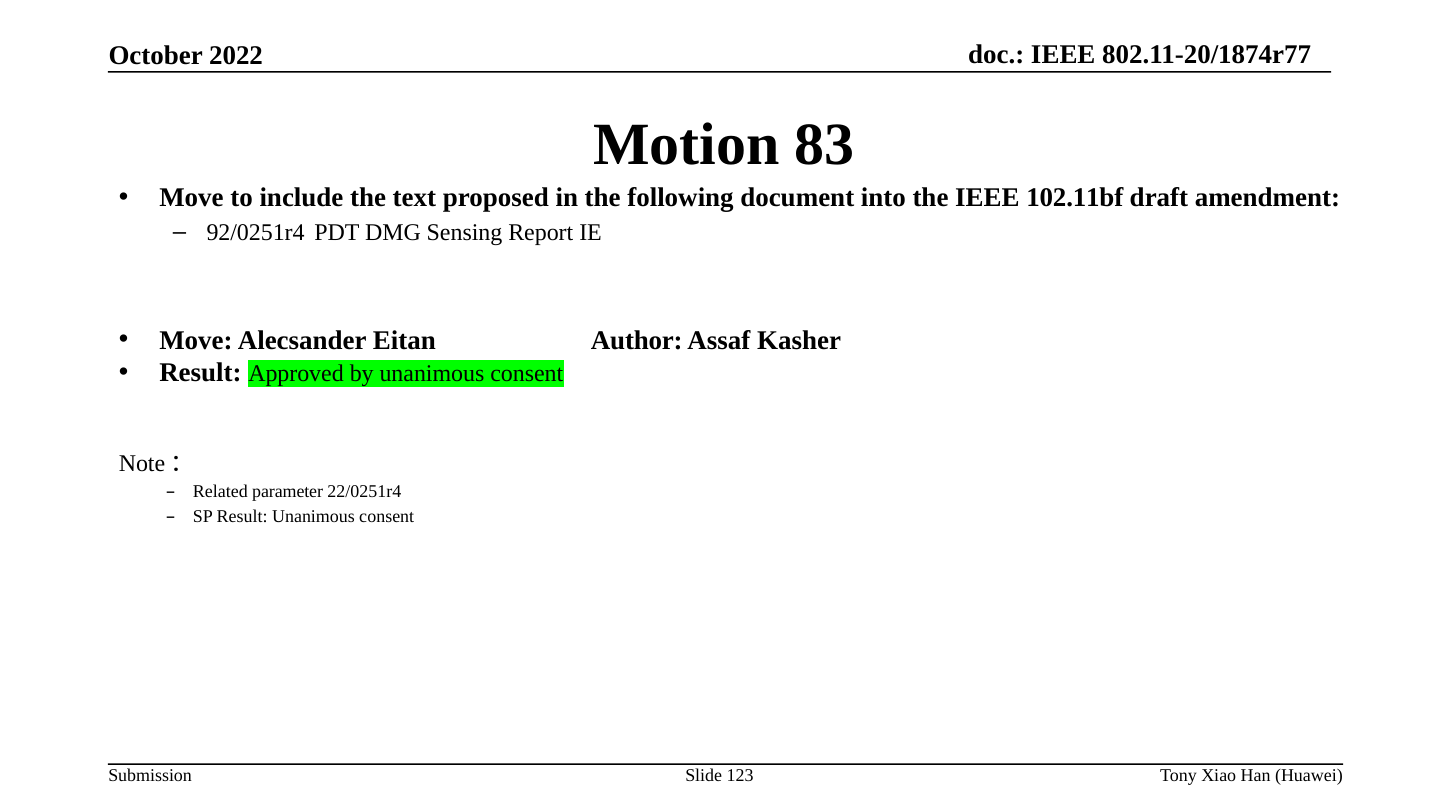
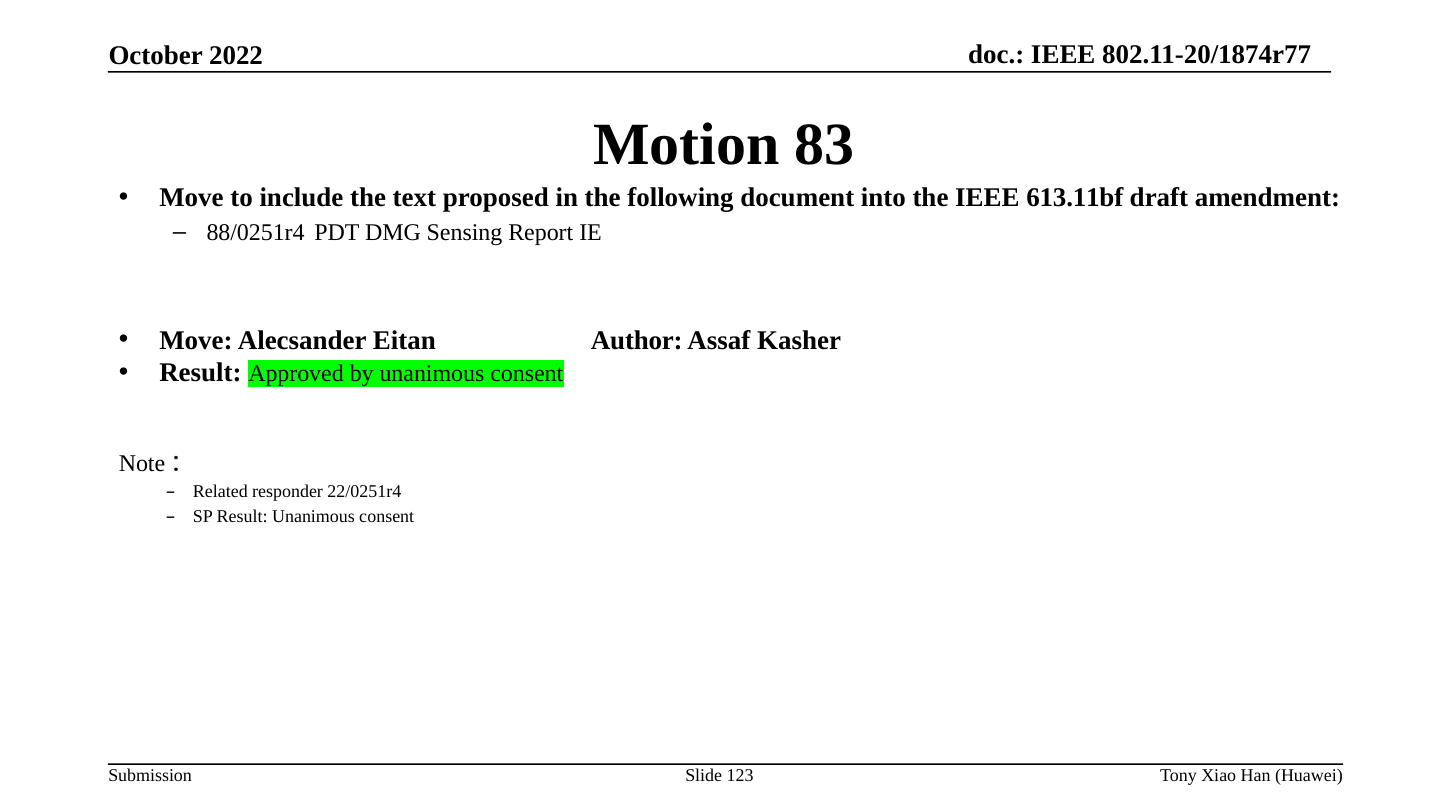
102.11bf: 102.11bf -> 613.11bf (1075, 198)
92/0251r4: 92/0251r4 -> 88/0251r4 (256, 233)
parameter: parameter -> responder (288, 492)
